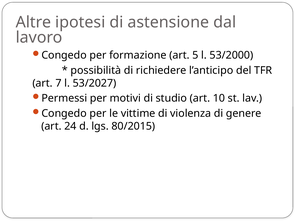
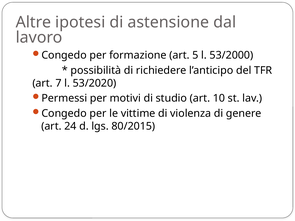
53/2027: 53/2027 -> 53/2020 (94, 83)
